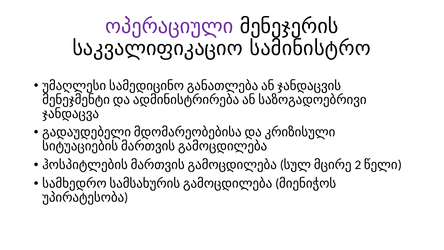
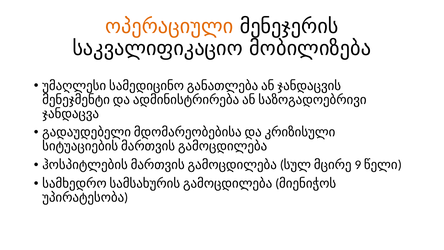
ოპერაციული colour: purple -> orange (169, 26)
სამინისტრო: სამინისტრო -> მობილიზება (310, 48)
2: 2 -> 9 (358, 165)
